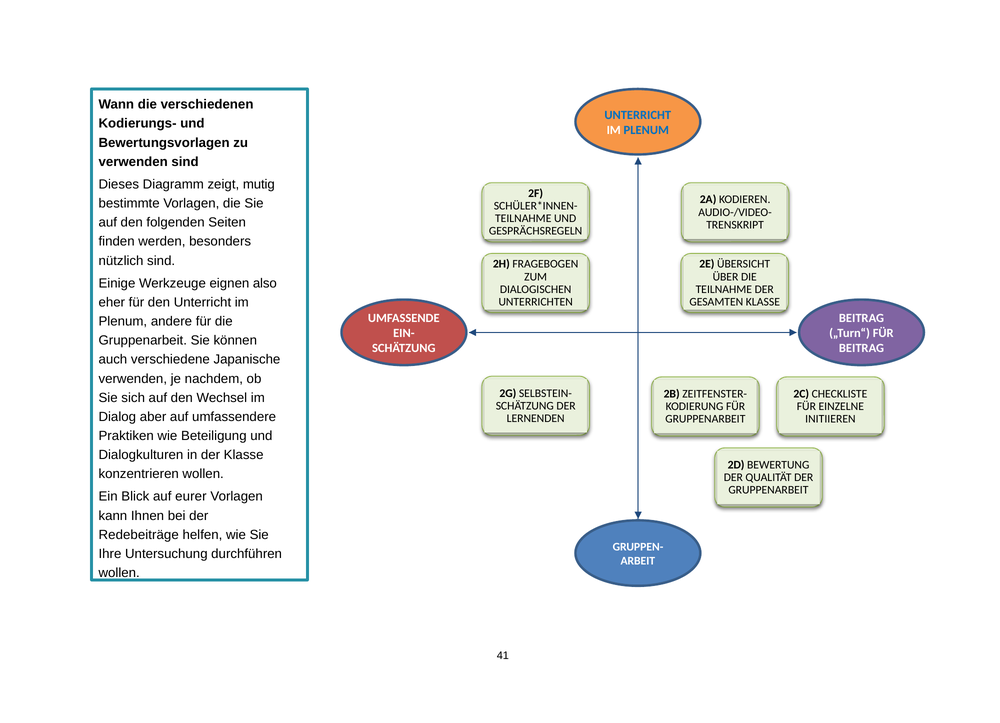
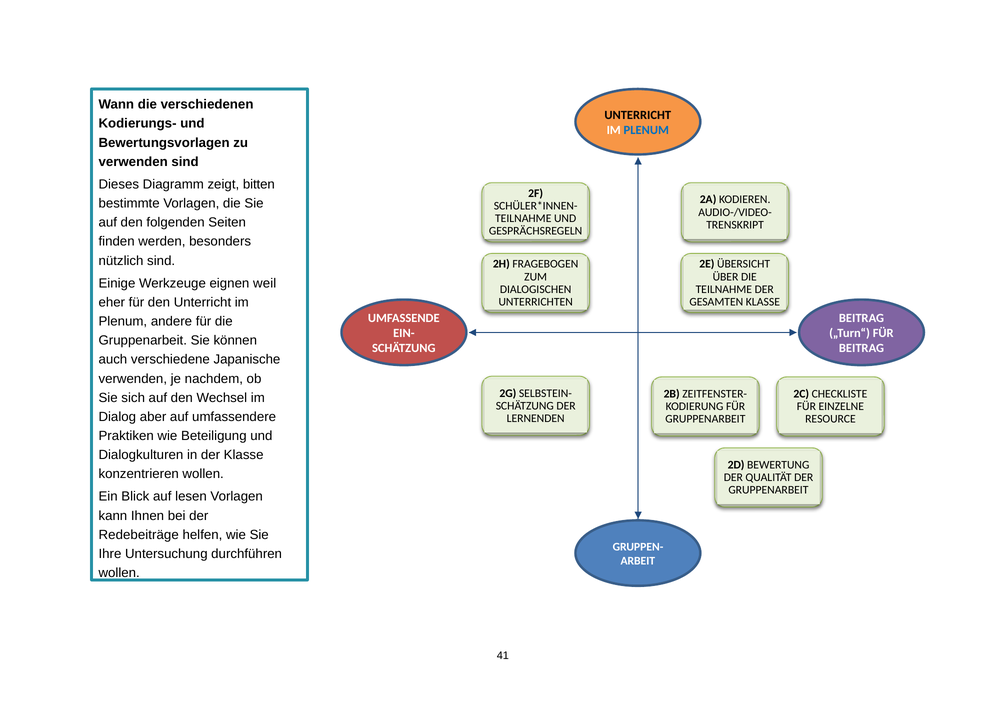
UNTERRICHT colour: blue -> black (638, 115)
mutig: mutig -> bitten (259, 184)
also: also -> weil (265, 283)
INITIIEREN: INITIIEREN -> RESOURCE (830, 419)
eurer: eurer -> lesen (191, 496)
